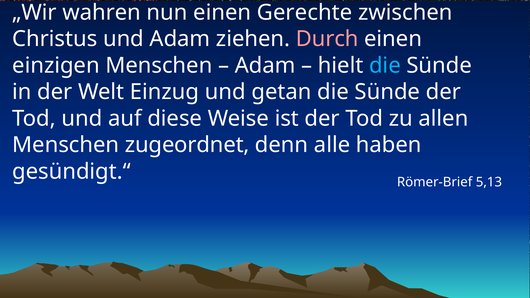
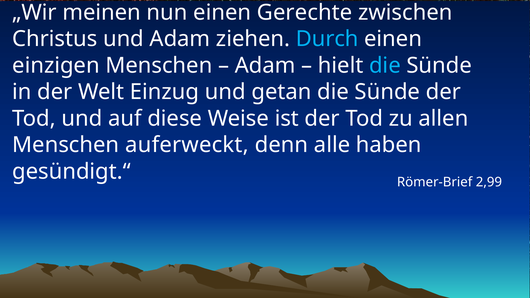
wahren: wahren -> meinen (102, 13)
Durch colour: pink -> light blue (327, 39)
zugeordnet: zugeordnet -> auferweckt (187, 145)
5,13: 5,13 -> 2,99 (489, 182)
